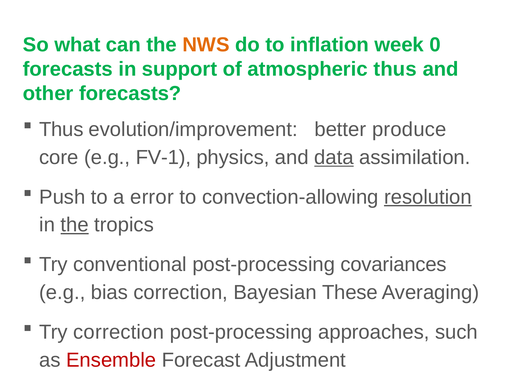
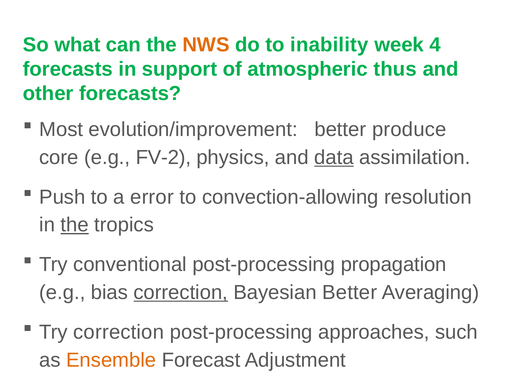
inflation: inflation -> inability (329, 45)
0: 0 -> 4 (435, 45)
Thus: Thus -> Most (61, 129)
FV-1: FV-1 -> FV-2 (163, 157)
resolution underline: present -> none (428, 197)
covariances: covariances -> propagation (394, 264)
correction underline: none -> present (181, 292)
Bayesian These: These -> Better (350, 292)
Ensemble colour: red -> orange (111, 360)
